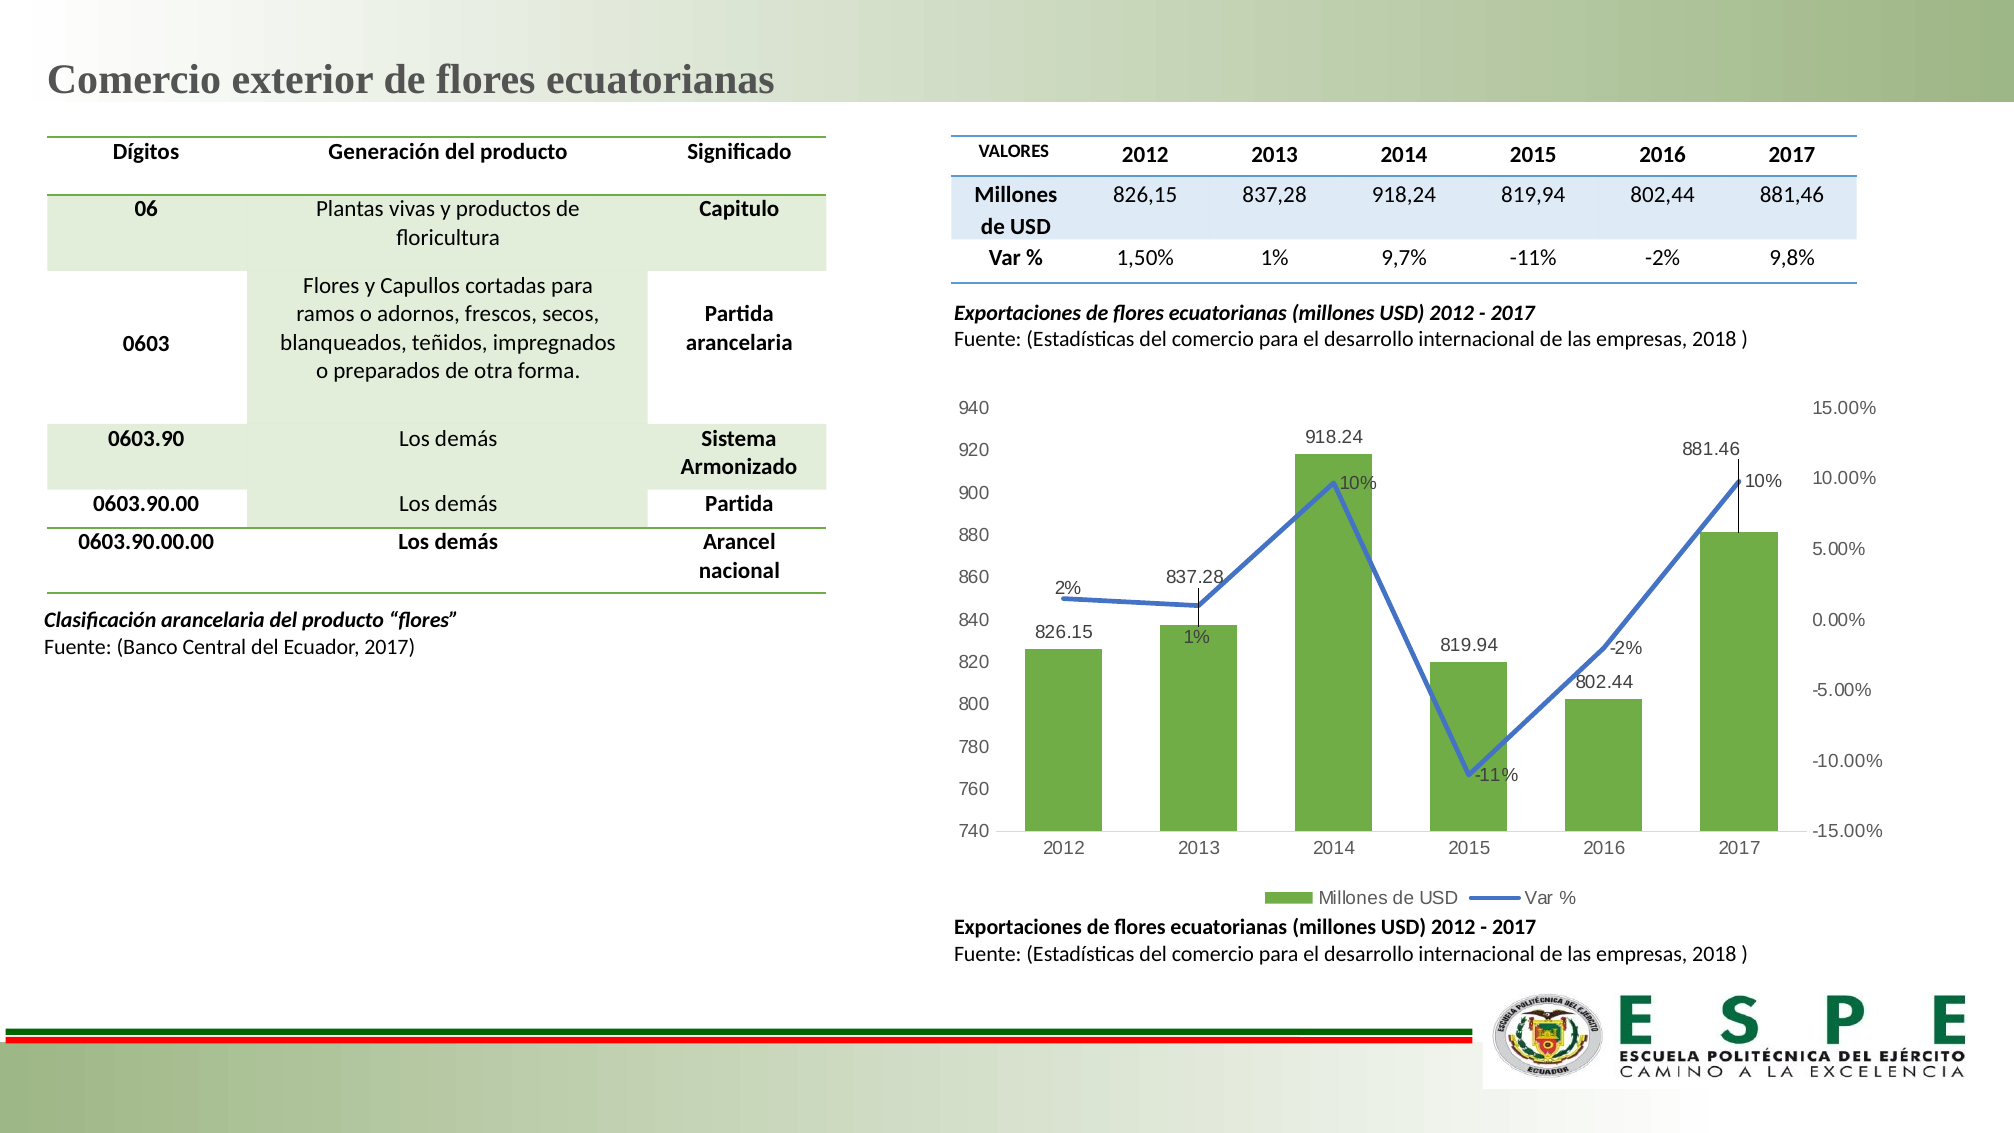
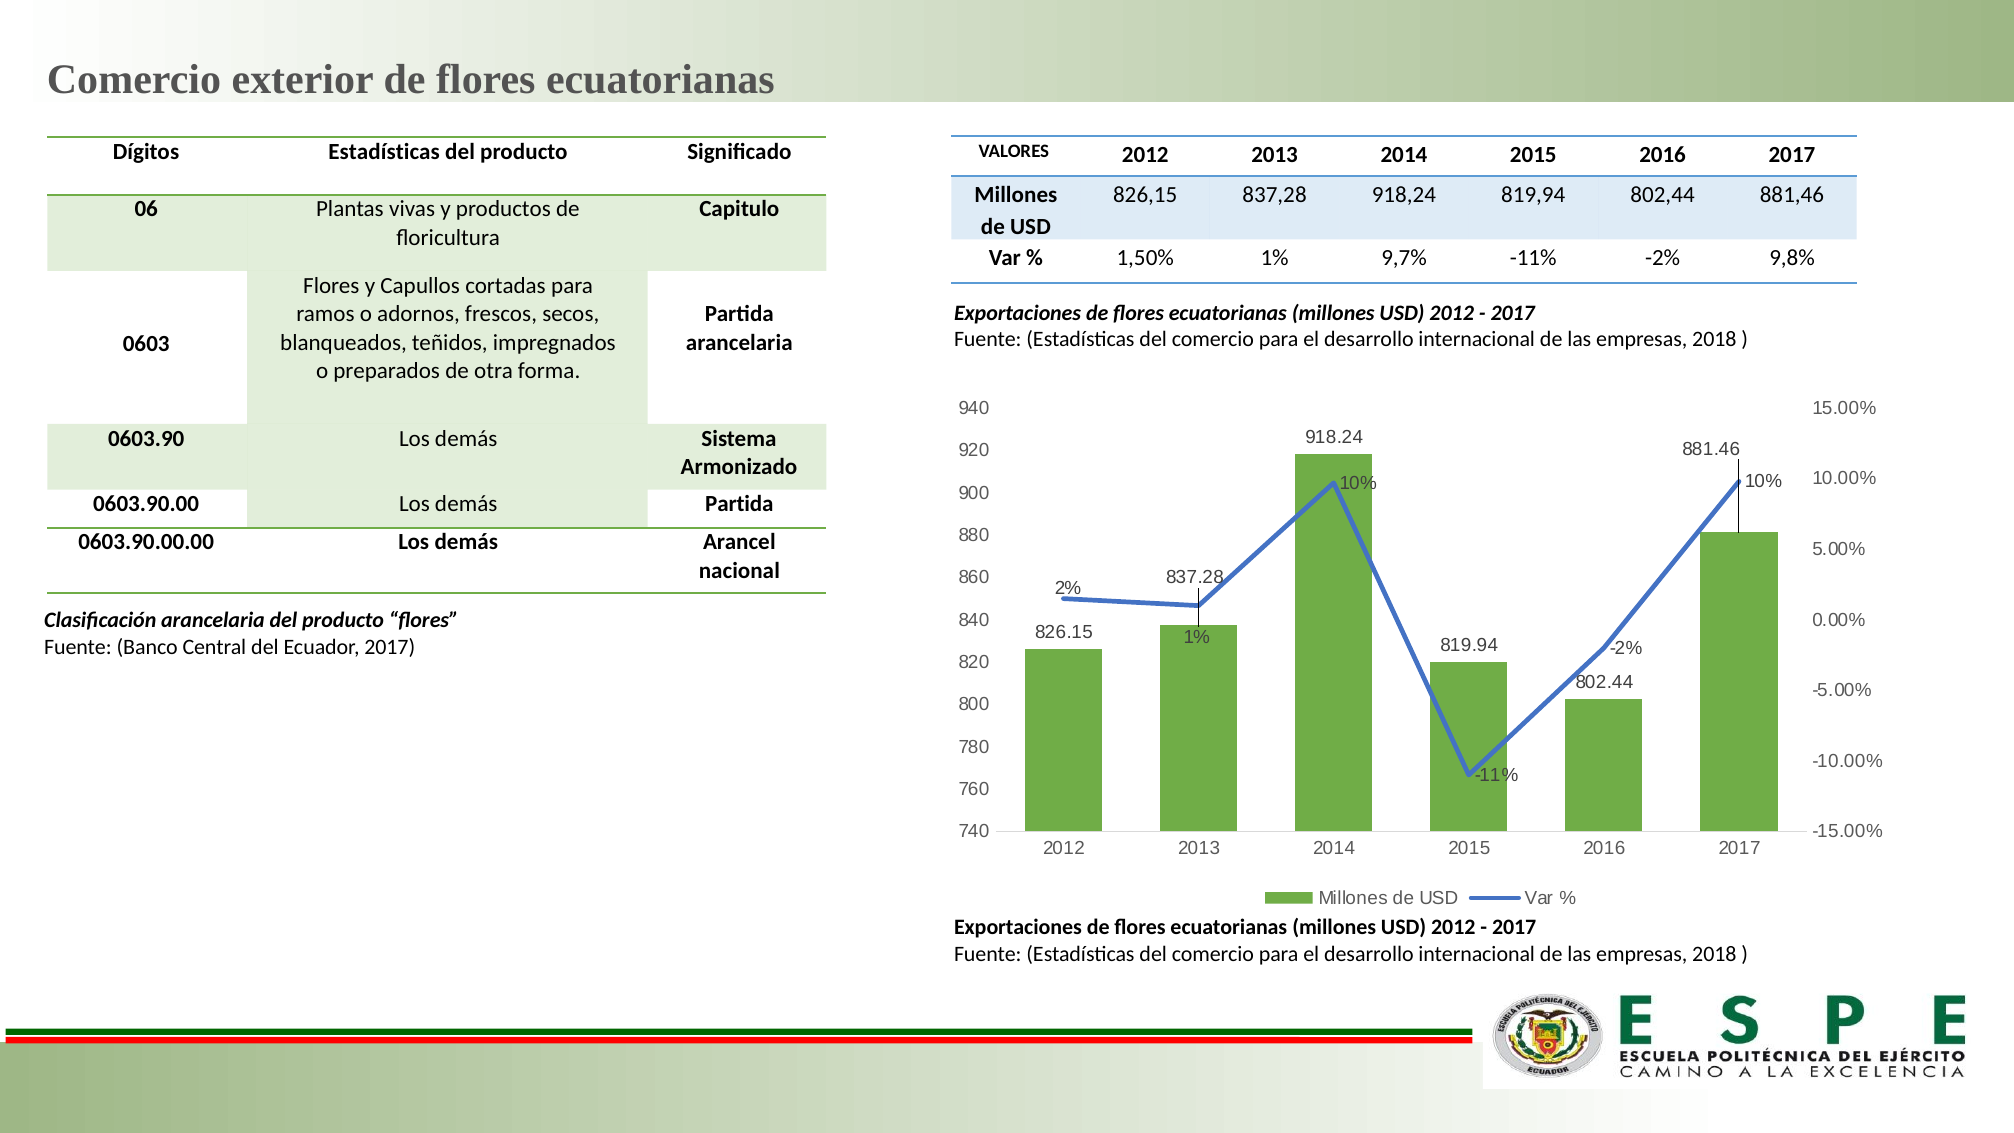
Dígitos Generación: Generación -> Estadísticas (384, 152)
